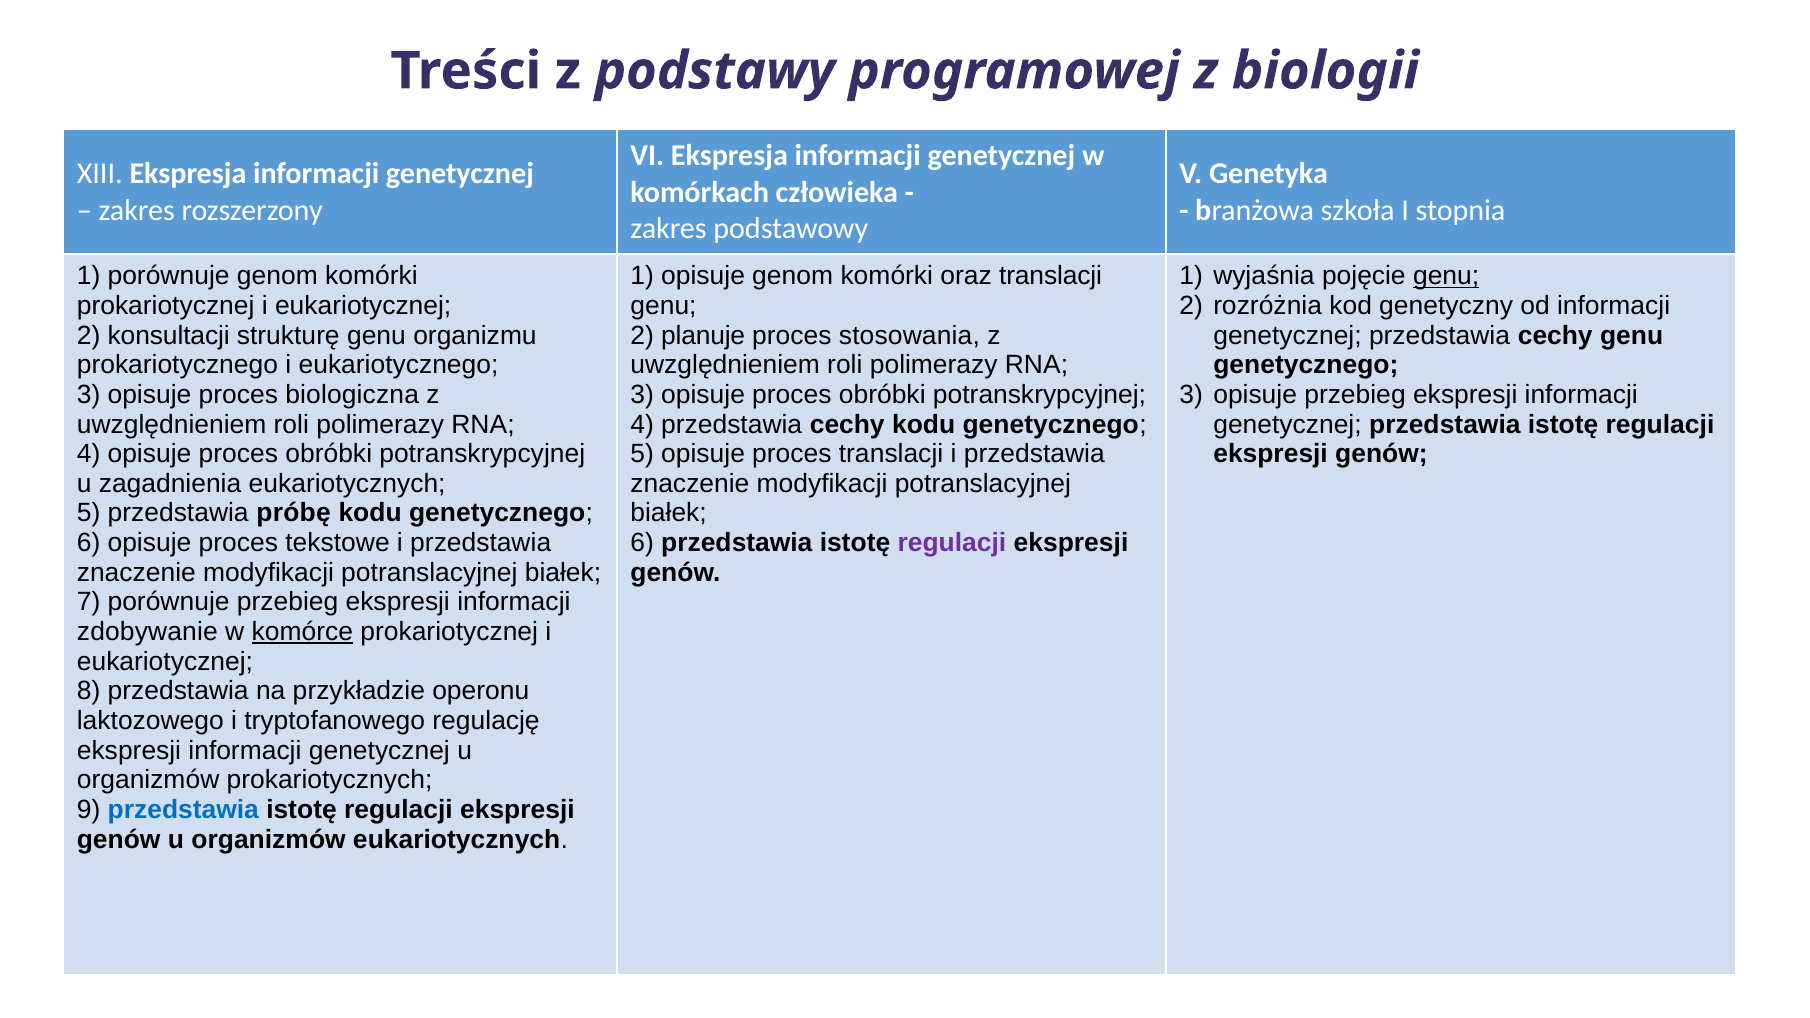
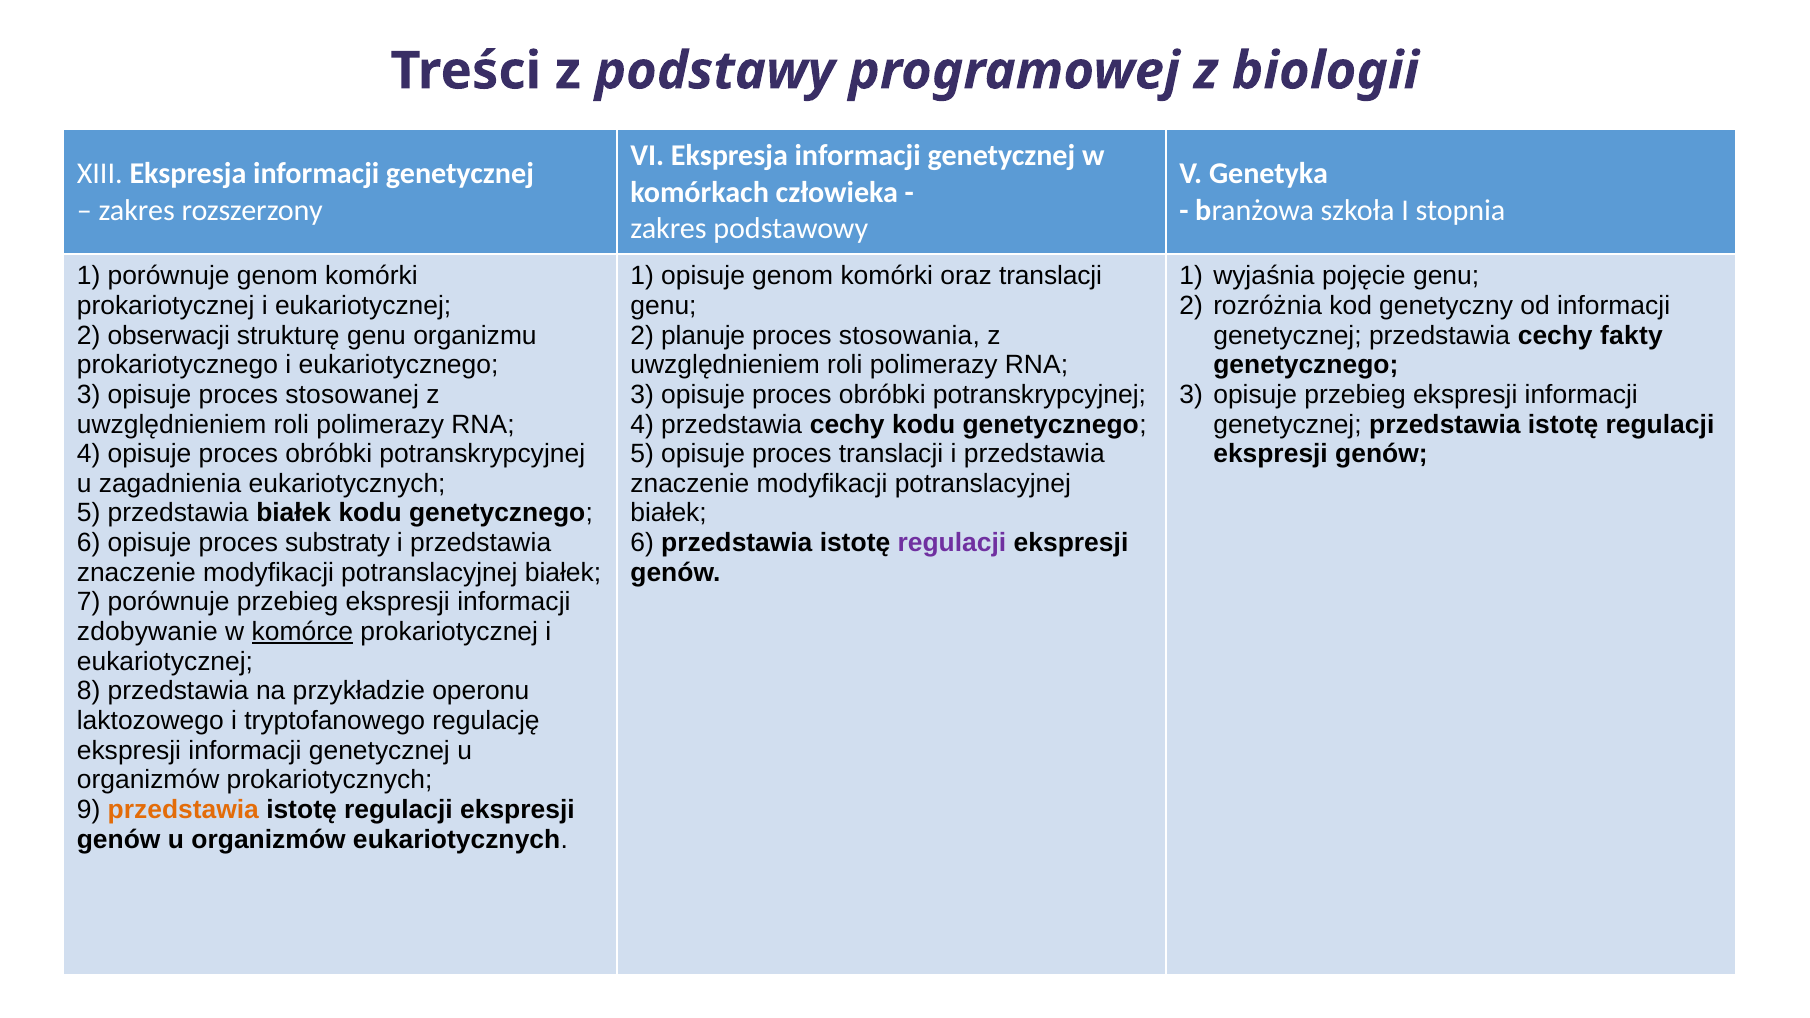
genu underline: present -> none (1446, 276)
konsultacji: konsultacji -> obserwacji (169, 335)
cechy genu: genu -> fakty (1632, 335)
biologiczna: biologiczna -> stosowanej (352, 395)
przedstawia próbę: próbę -> białek (294, 513)
tekstowe: tekstowe -> substraty (338, 543)
przedstawia colour: blue -> orange (183, 810)
